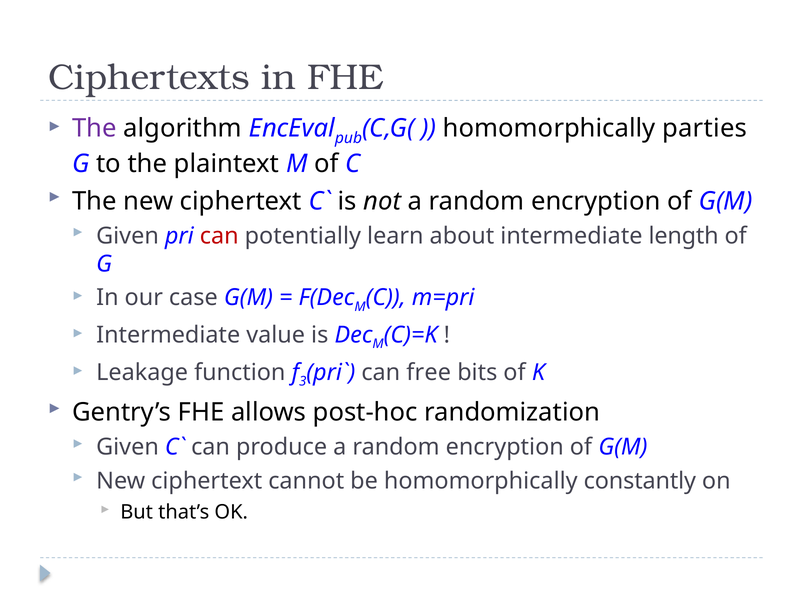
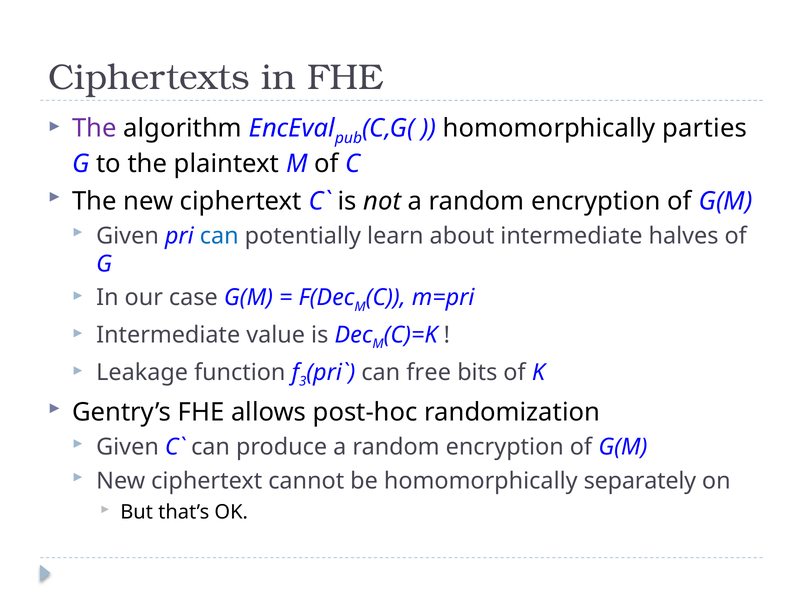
can colour: red -> blue (219, 236)
length: length -> halves (684, 236)
constantly: constantly -> separately (640, 481)
